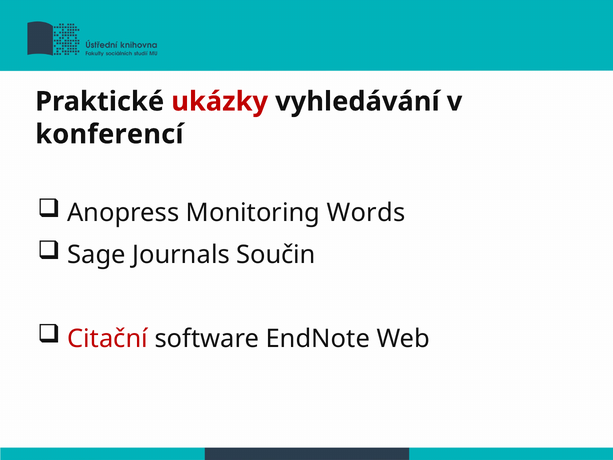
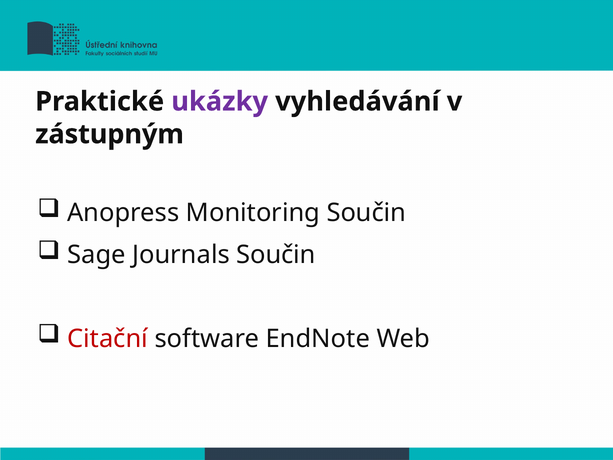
ukázky colour: red -> purple (220, 101)
konferencí: konferencí -> zástupným (110, 134)
Monitoring Words: Words -> Součin (366, 213)
